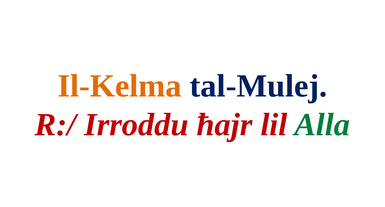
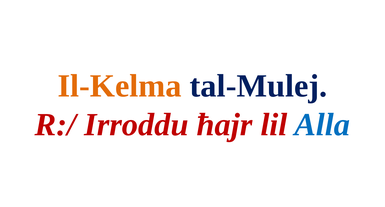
Alla colour: green -> blue (322, 125)
